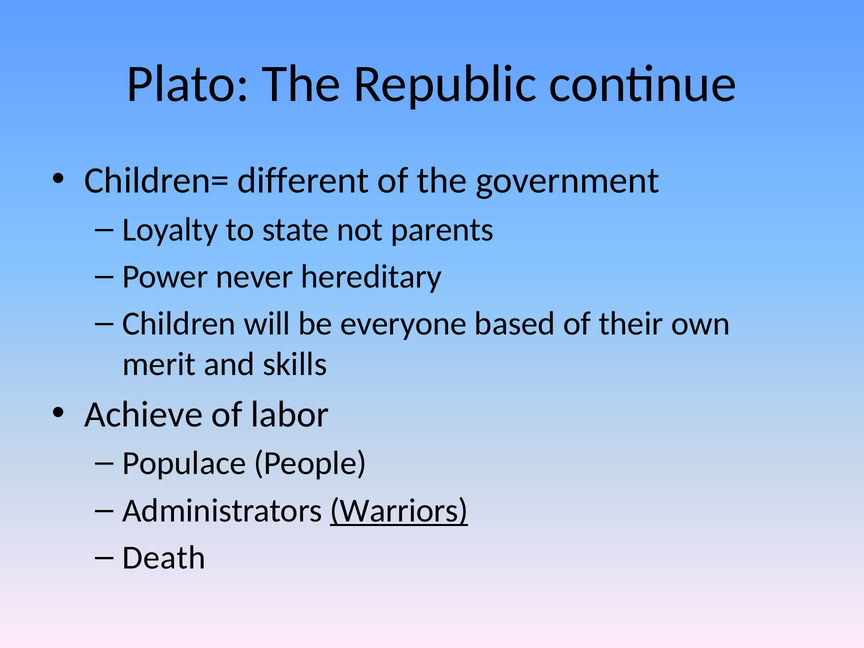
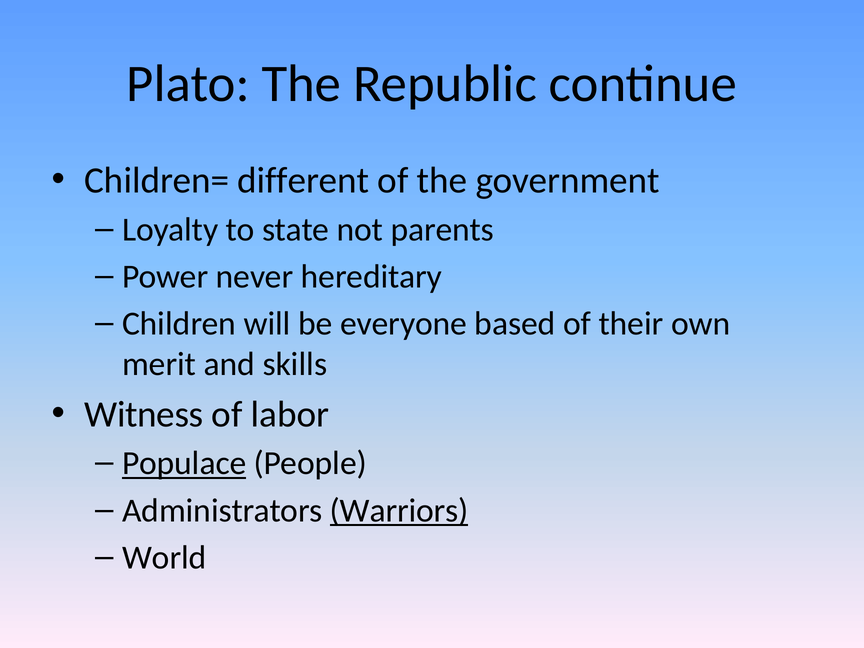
Achieve: Achieve -> Witness (144, 414)
Populace underline: none -> present (184, 463)
Death: Death -> World (164, 558)
